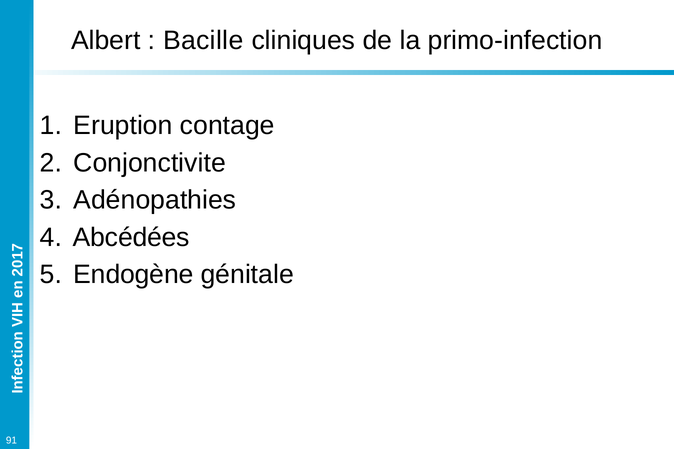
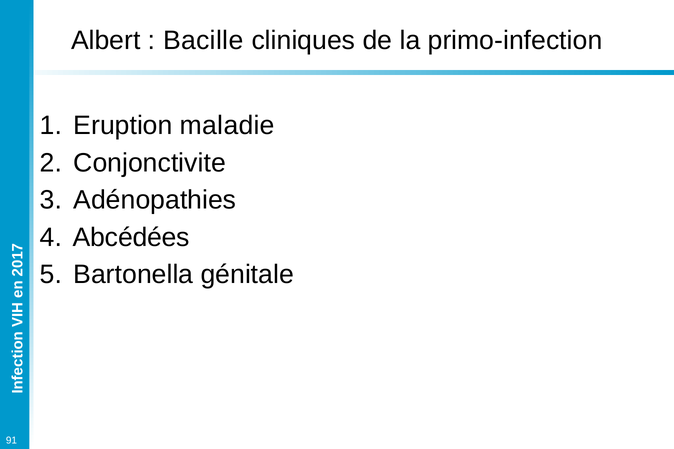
contage: contage -> maladie (227, 126)
Endogène: Endogène -> Bartonella (133, 275)
